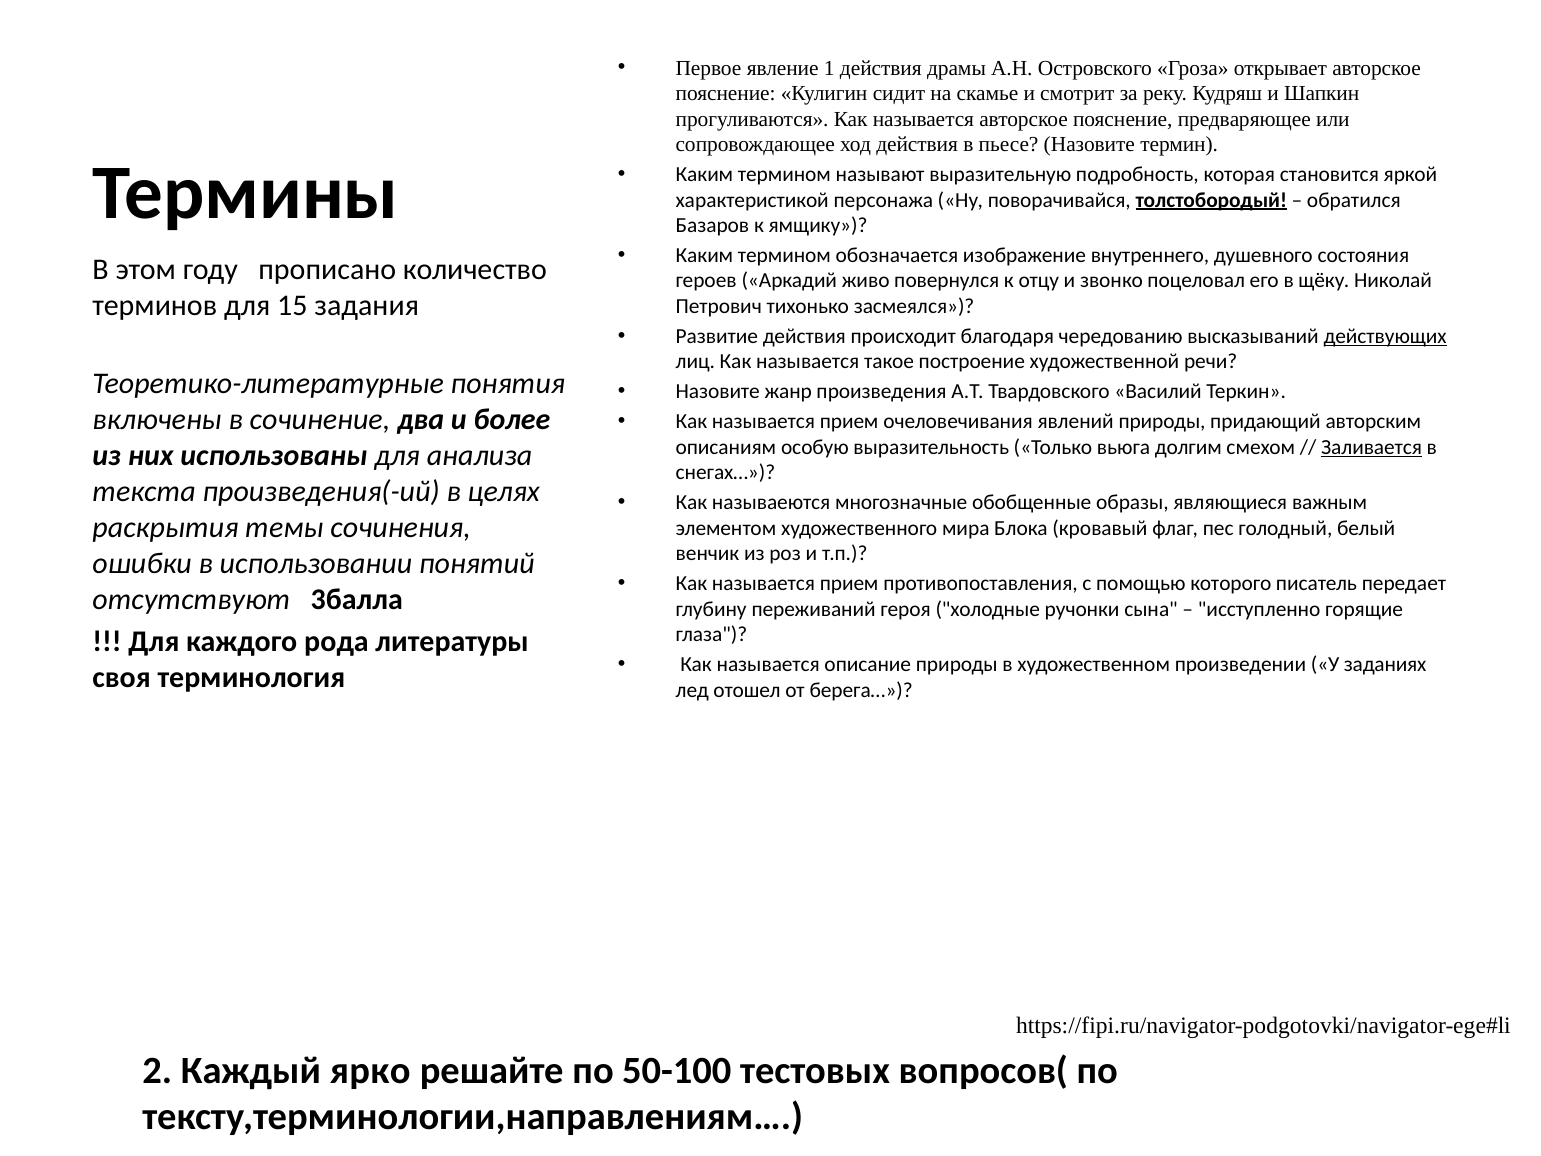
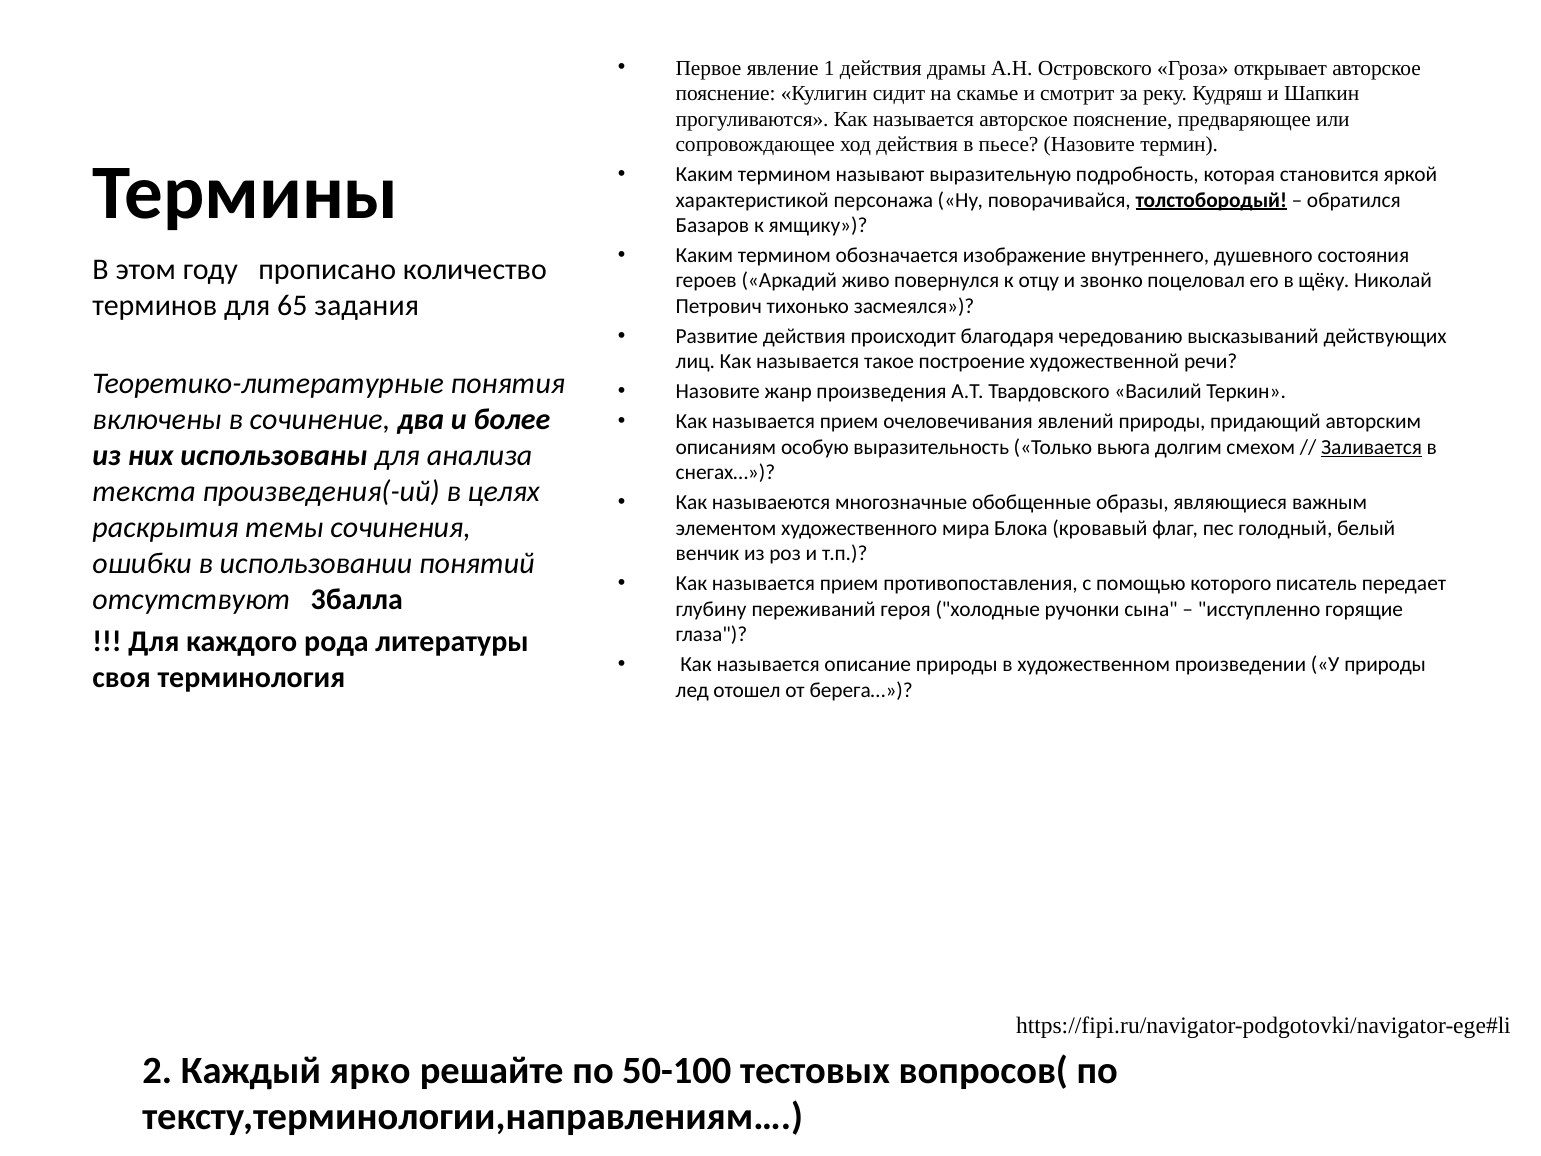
15: 15 -> 65 (292, 306)
действующих underline: present -> none (1385, 336)
У заданиях: заданиях -> природы (1385, 664)
